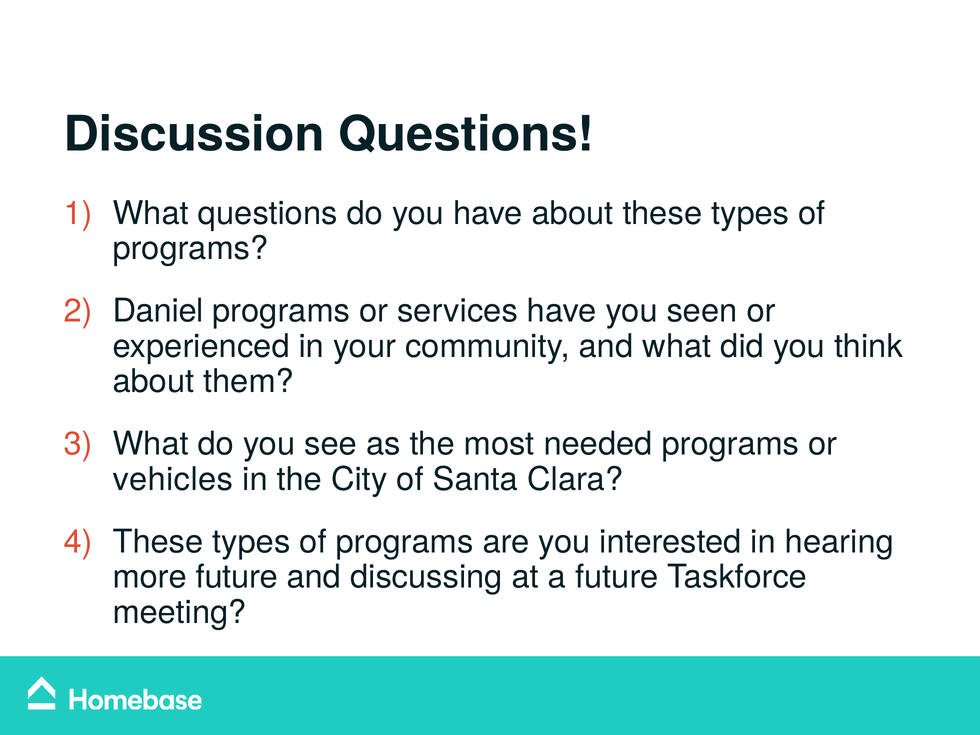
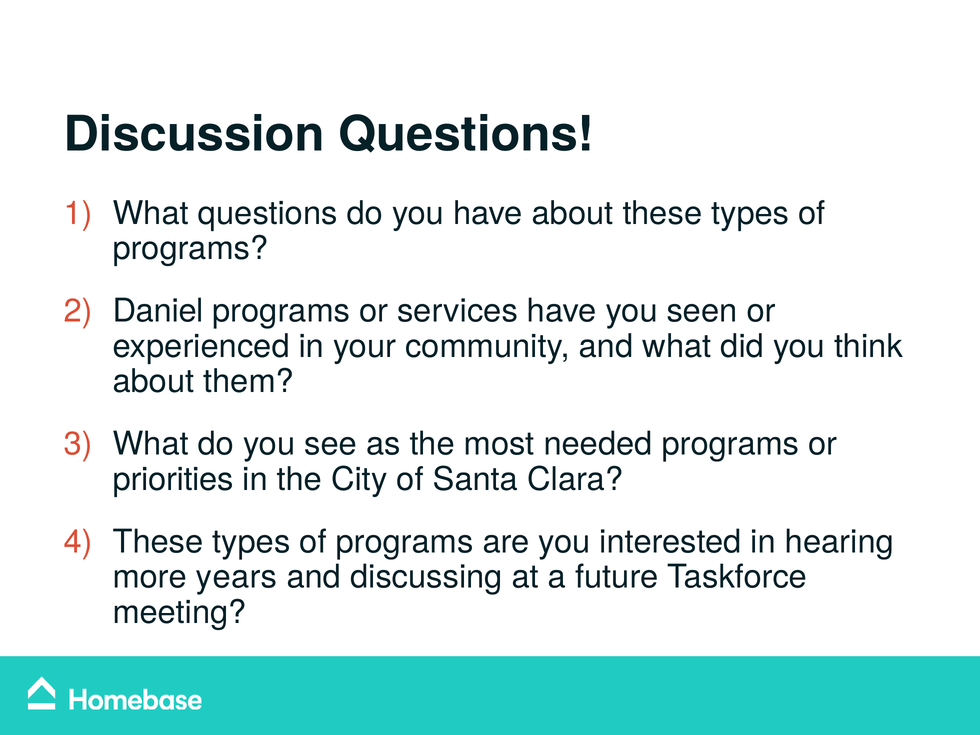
vehicles: vehicles -> priorities (173, 479)
more future: future -> years (236, 577)
